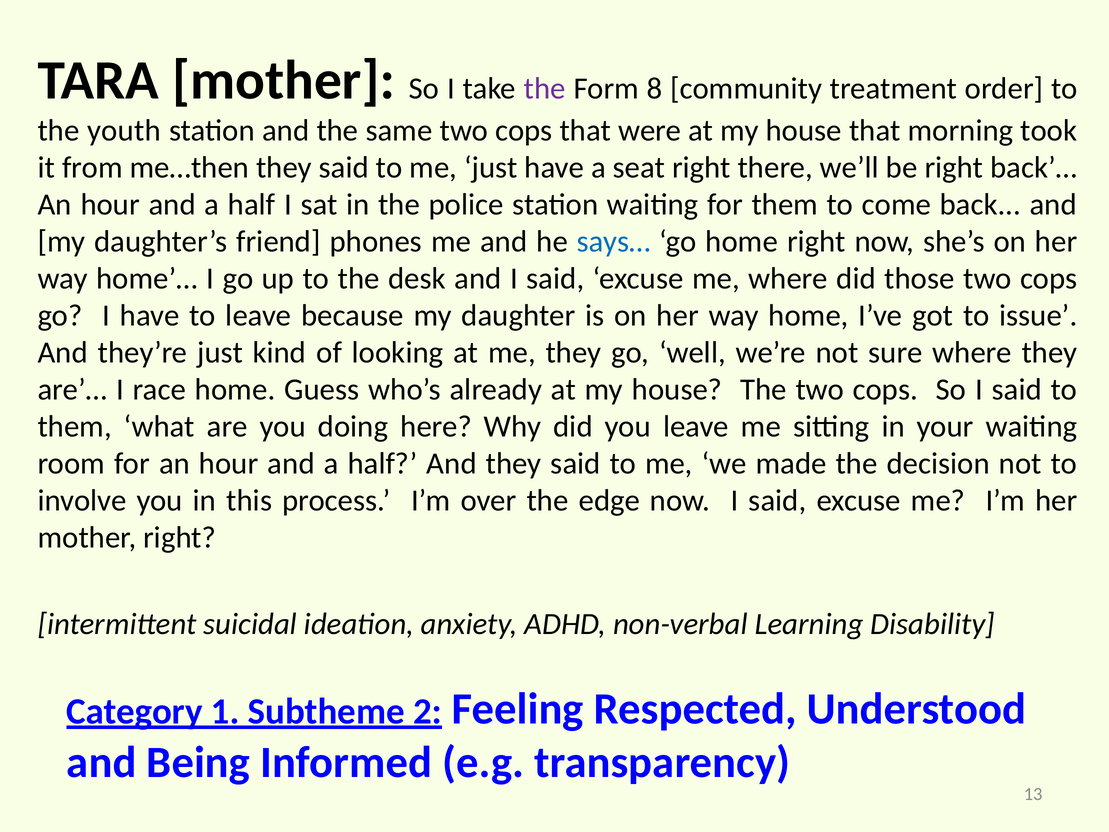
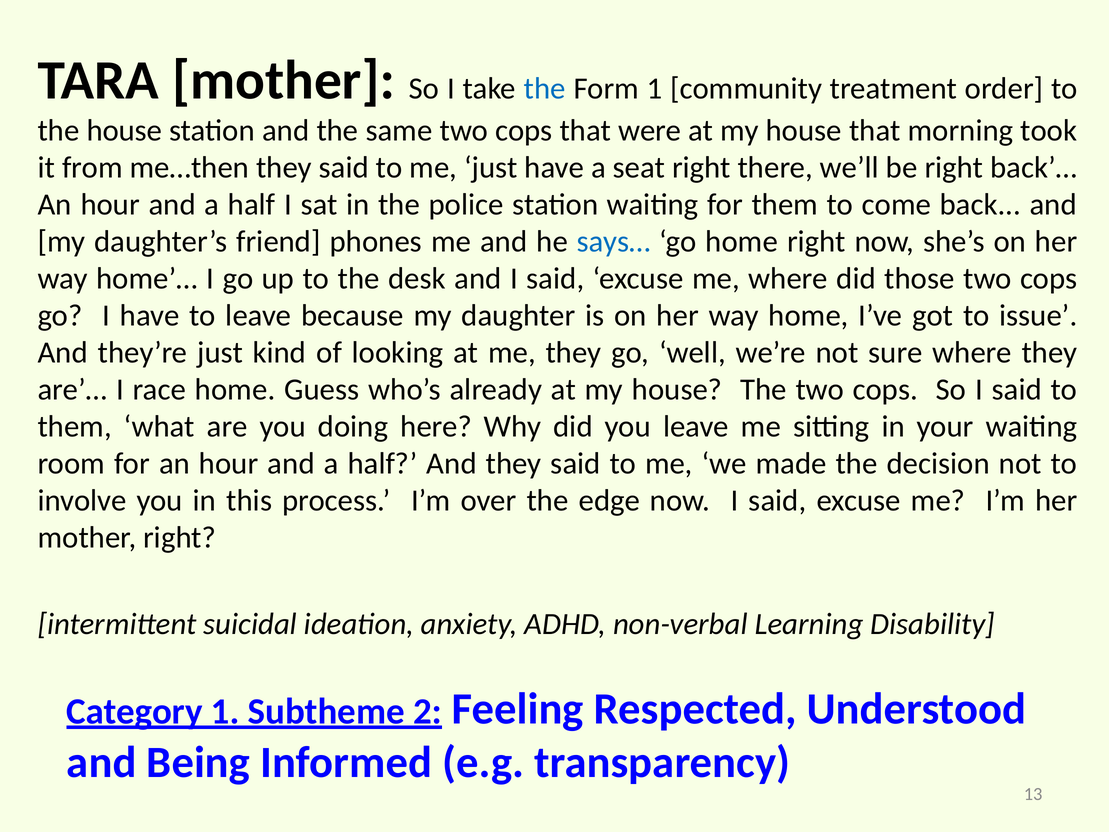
the colour: purple -> blue (545, 89)
Form 8: 8 -> 1 (655, 89)
the youth: youth -> house (124, 131)
